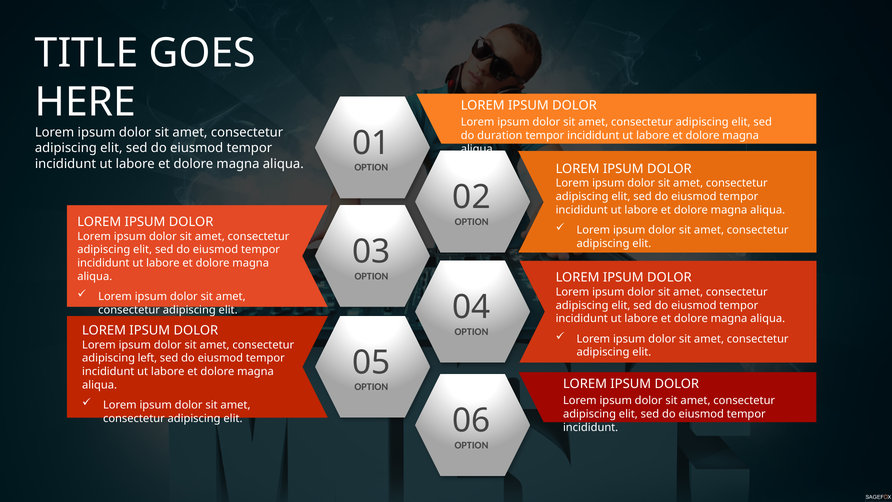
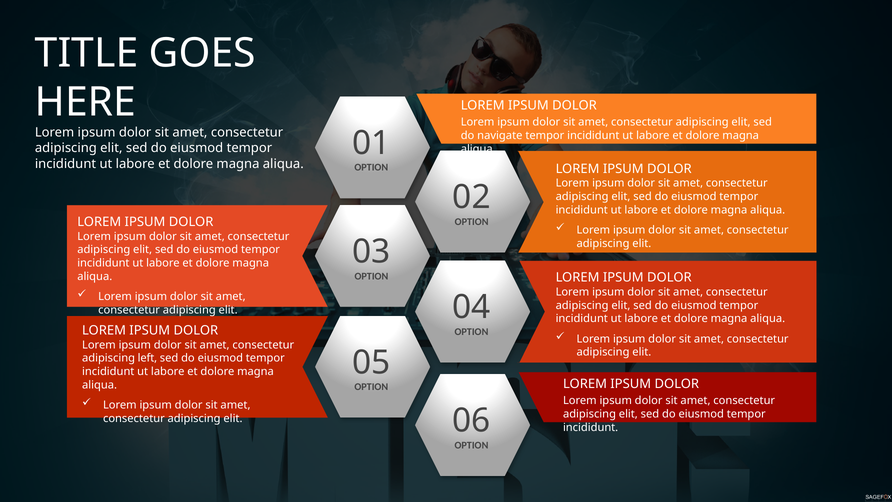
duration: duration -> navigate (500, 136)
